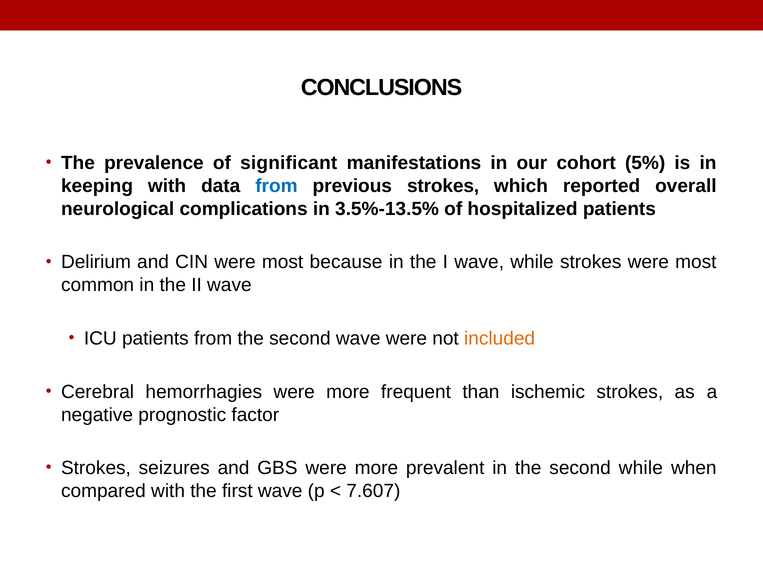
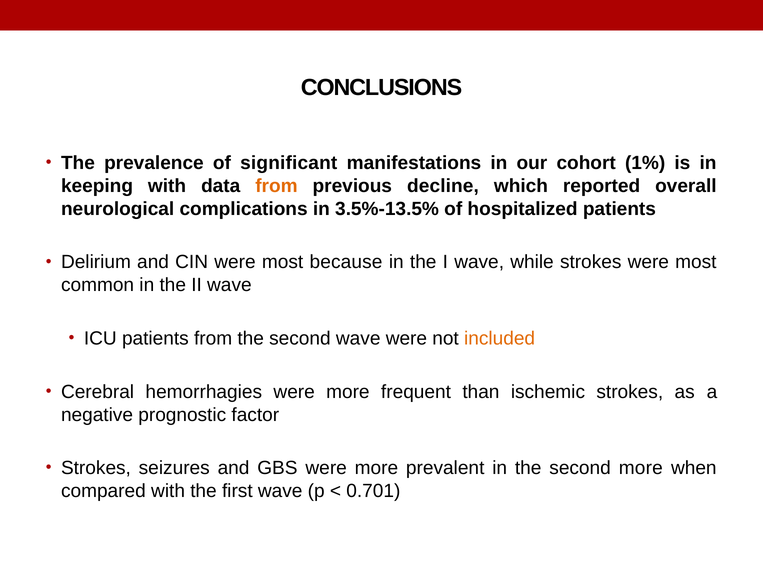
5%: 5% -> 1% (645, 163)
from colour: blue -> orange (276, 186)
previous strokes: strokes -> decline (443, 186)
second while: while -> more (641, 468)
7.607: 7.607 -> 0.701 (373, 491)
